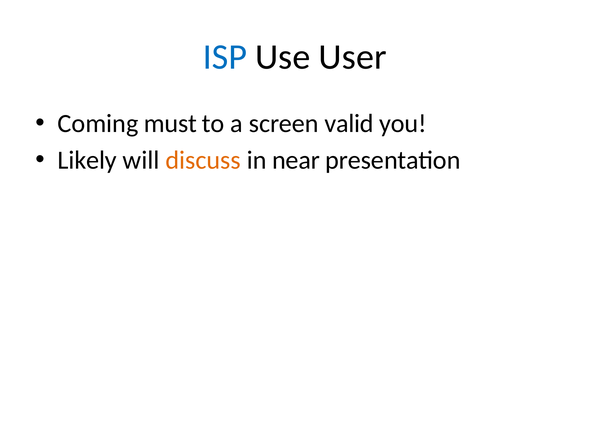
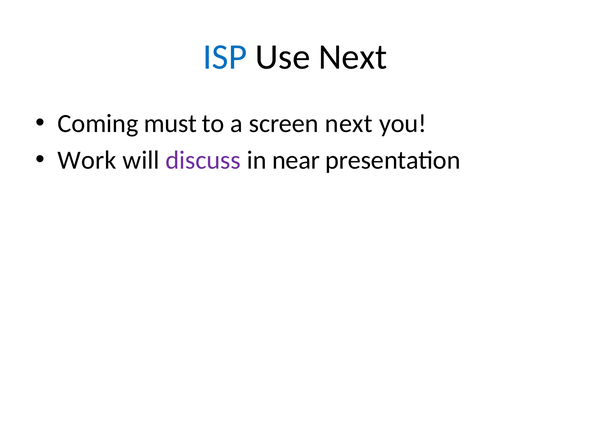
Use User: User -> Next (353, 57)
screen valid: valid -> next (349, 124)
Likely: Likely -> Work (87, 160)
discuss colour: orange -> purple (203, 160)
